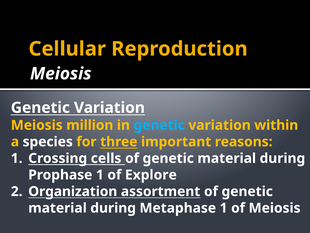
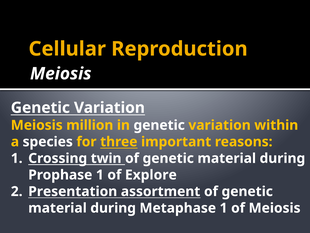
genetic colour: light blue -> white (159, 125)
cells: cells -> twin (106, 158)
Organization: Organization -> Presentation (73, 191)
